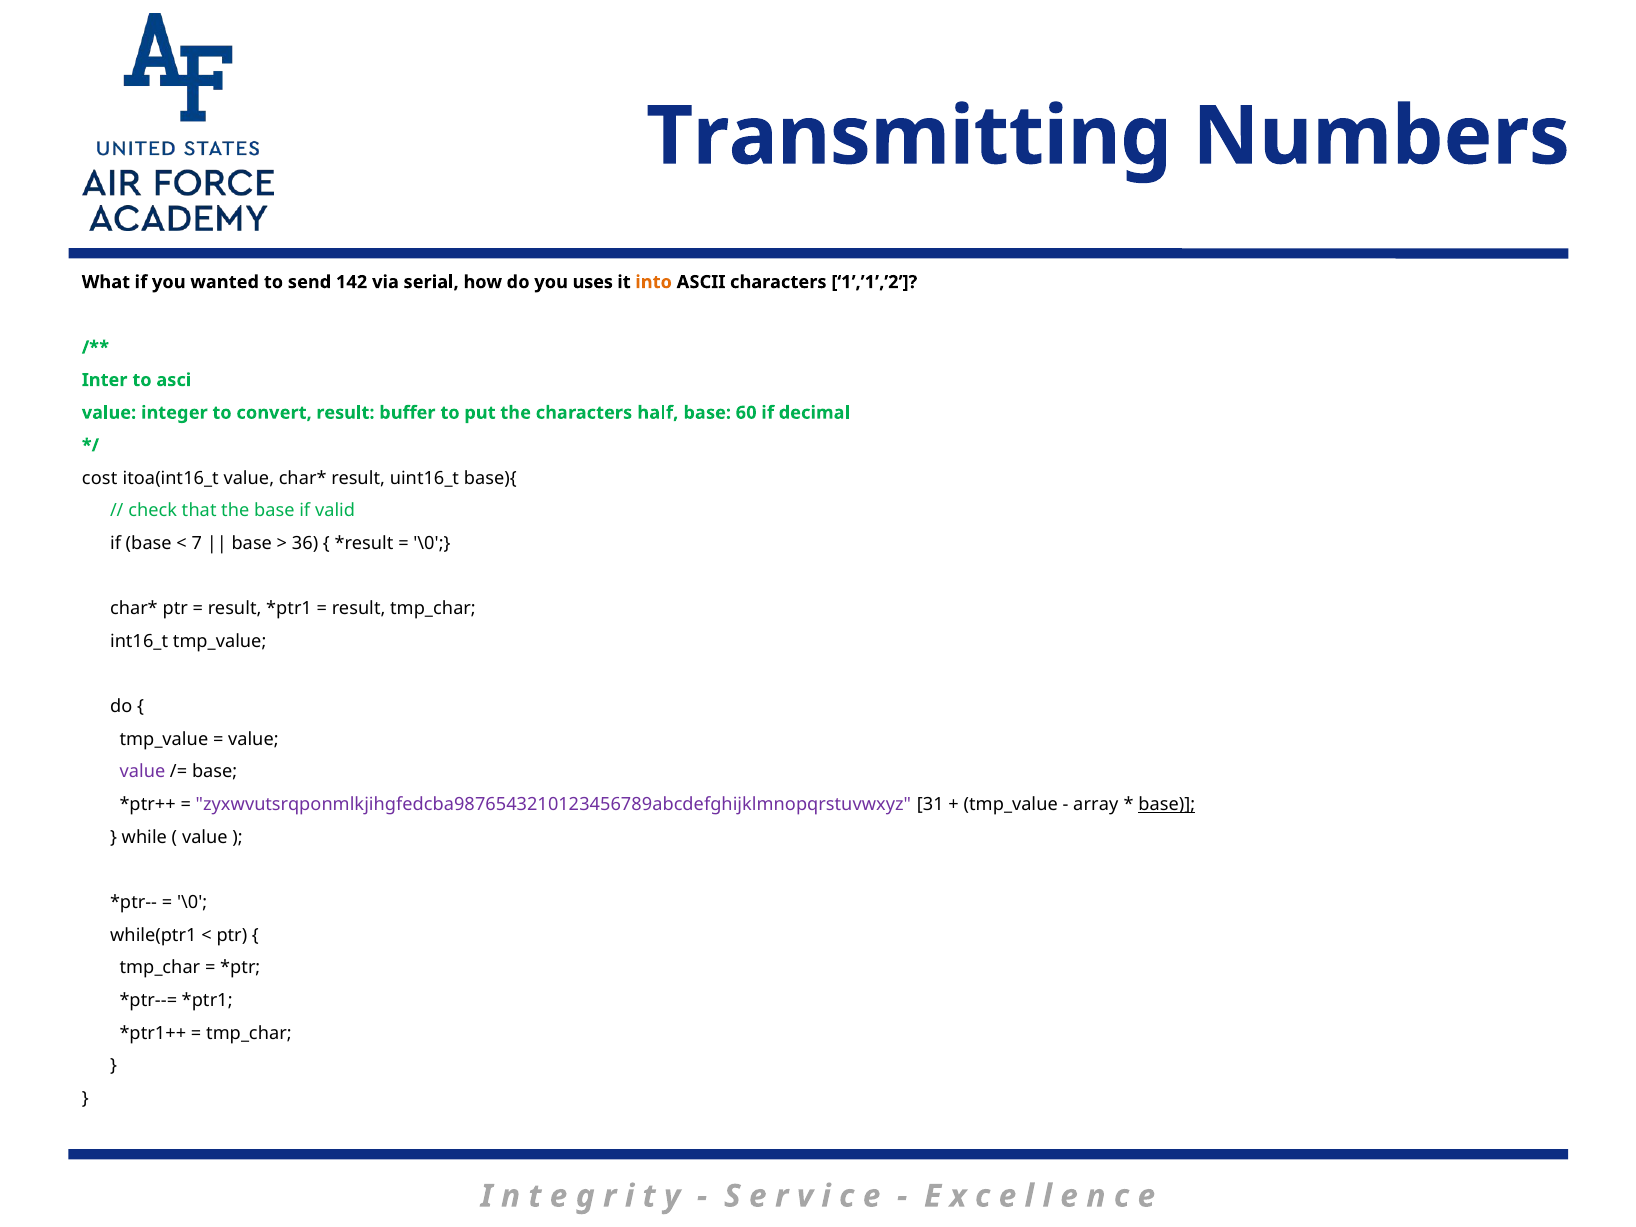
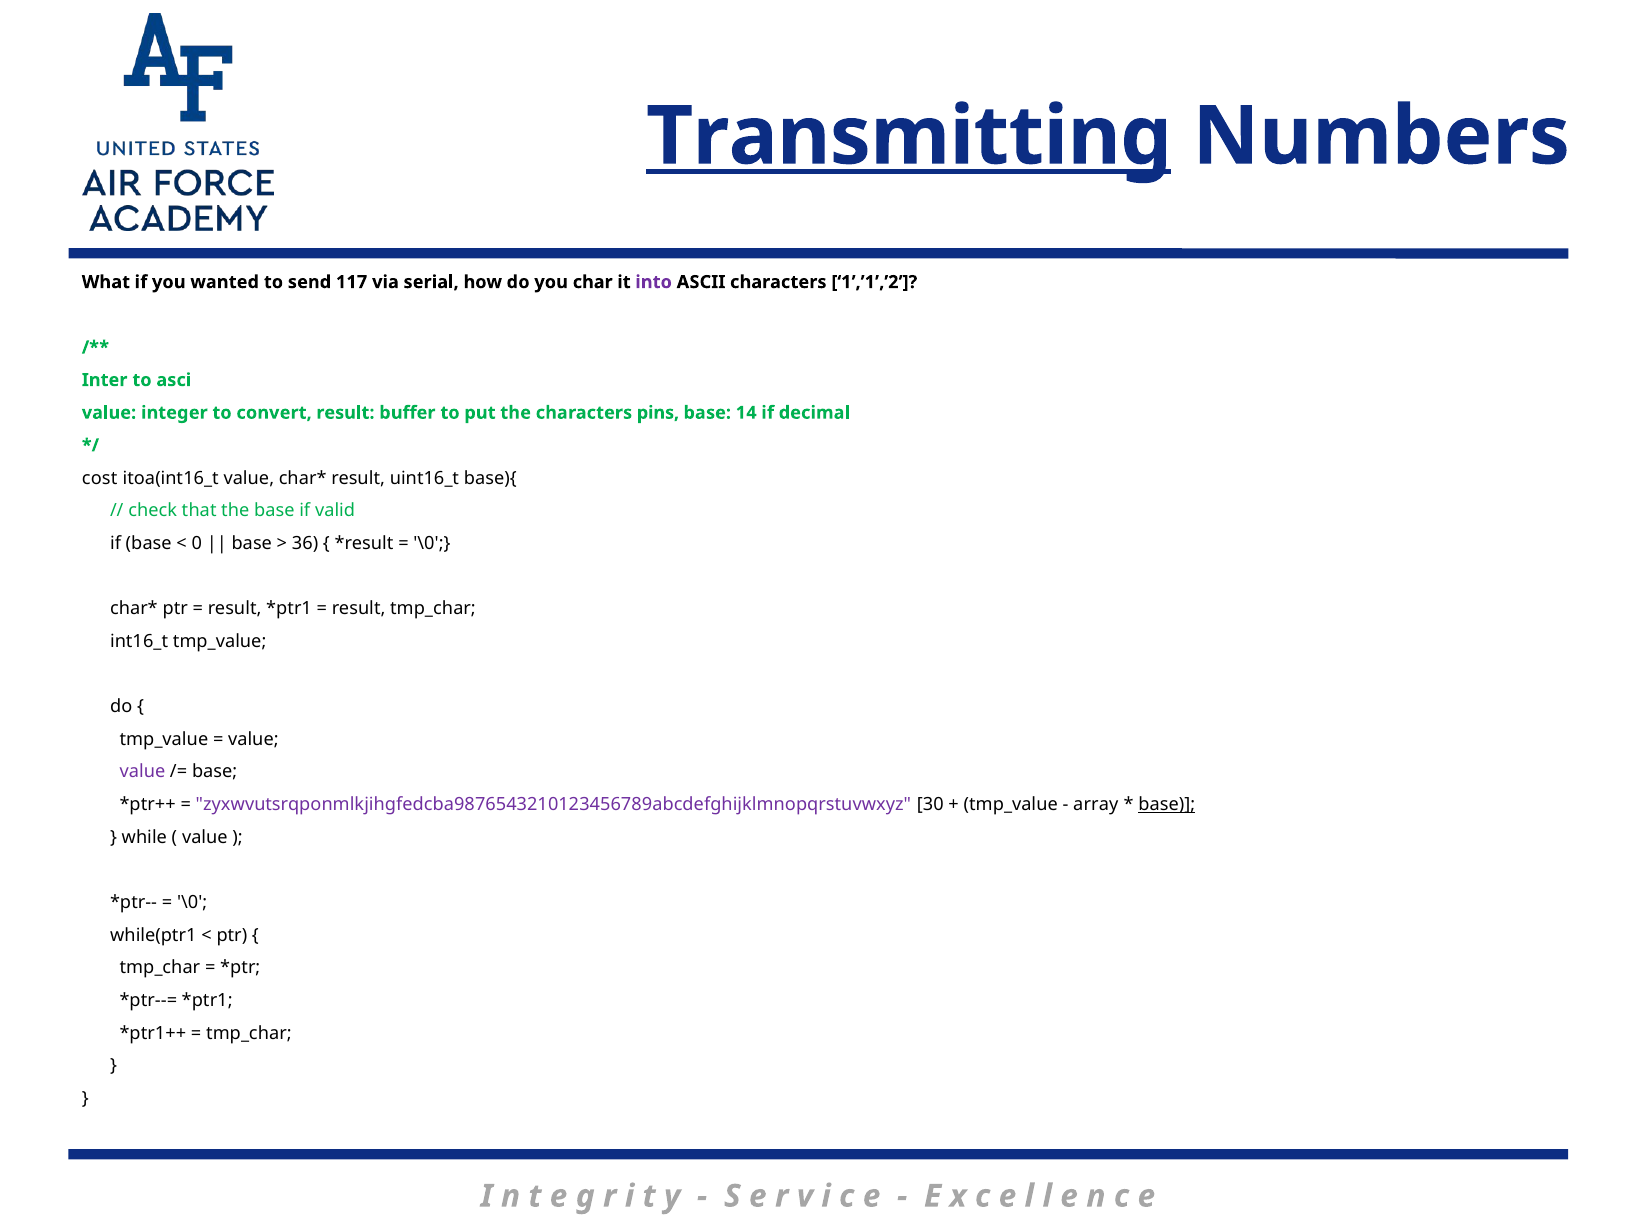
Transmitting underline: none -> present (909, 137)
142: 142 -> 117 (352, 282)
uses: uses -> char (593, 282)
into colour: orange -> purple (654, 282)
half: half -> pins (658, 413)
60: 60 -> 14 (746, 413)
7: 7 -> 0 (197, 543)
31: 31 -> 30 (930, 805)
